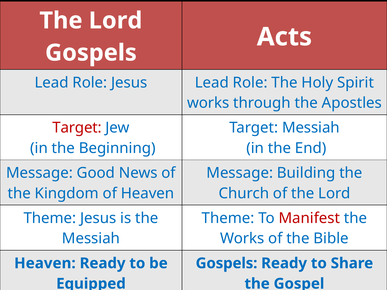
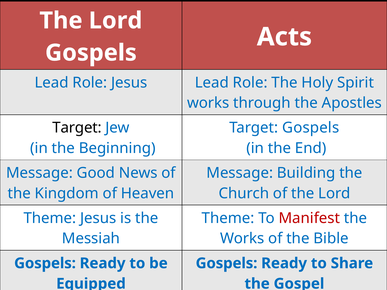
Target colour: red -> black (77, 128)
Target Messiah: Messiah -> Gospels (311, 128)
Heaven: Heaven -> Gospels (45, 263)
